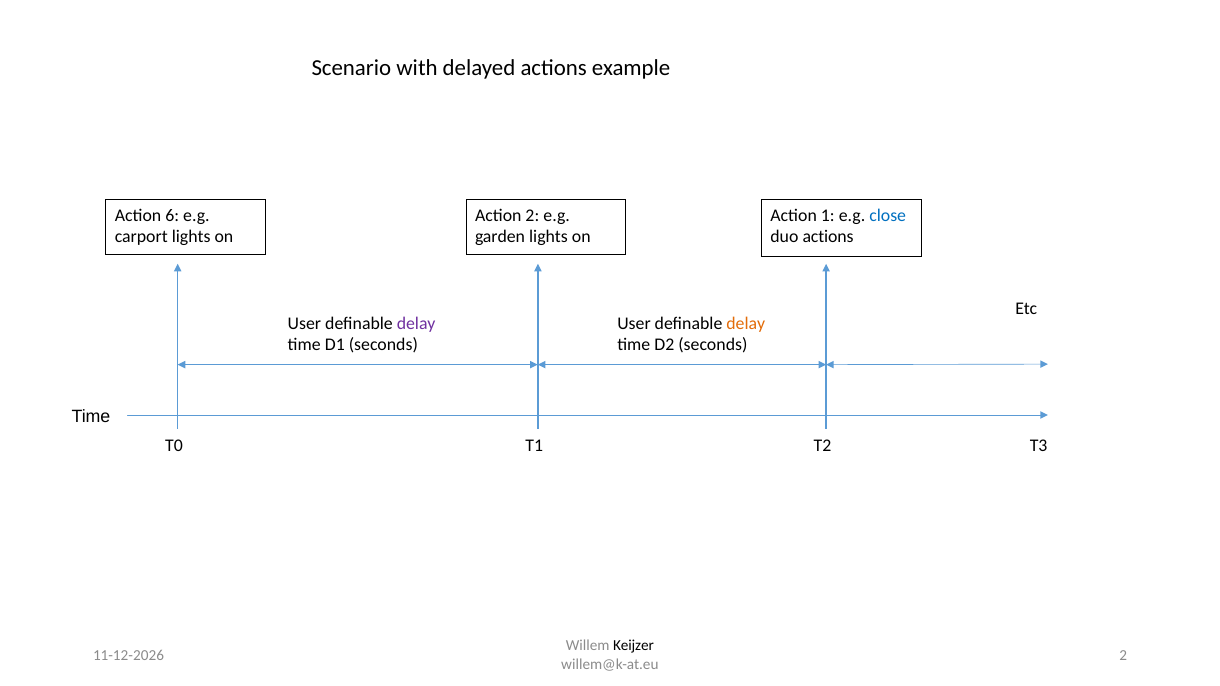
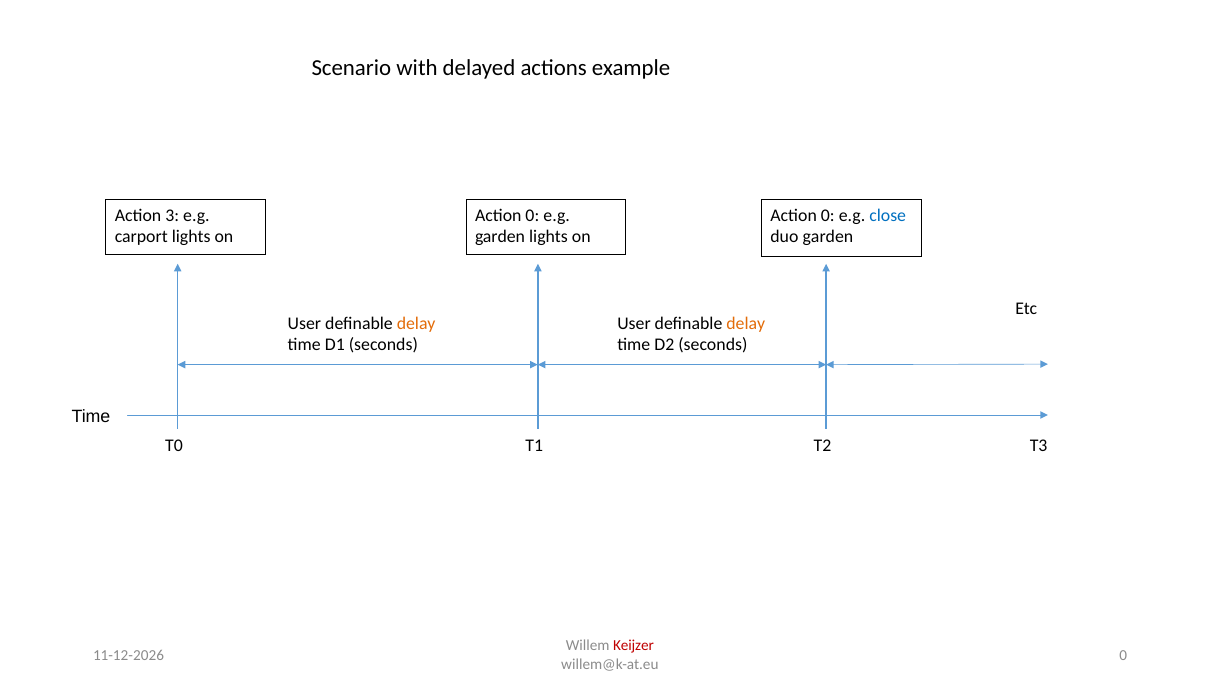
1: 1 -> 0 (828, 215)
6: 6 -> 3 (172, 216)
2: 2 -> 0 (532, 216)
duo actions: actions -> garden (828, 237)
delay colour: purple -> orange (416, 324)
Keijzer colour: black -> red (633, 646)
2: 2 -> 0 (1123, 655)
